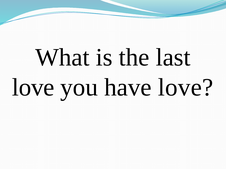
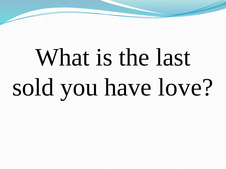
love: love -> sold (33, 88)
